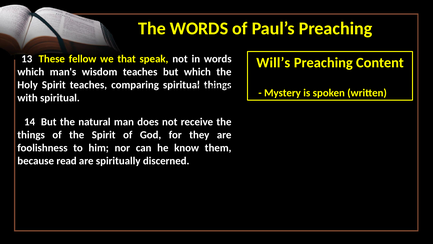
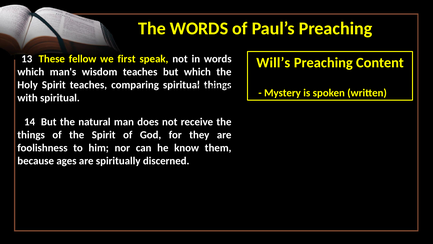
that: that -> first (127, 59)
read: read -> ages (66, 161)
